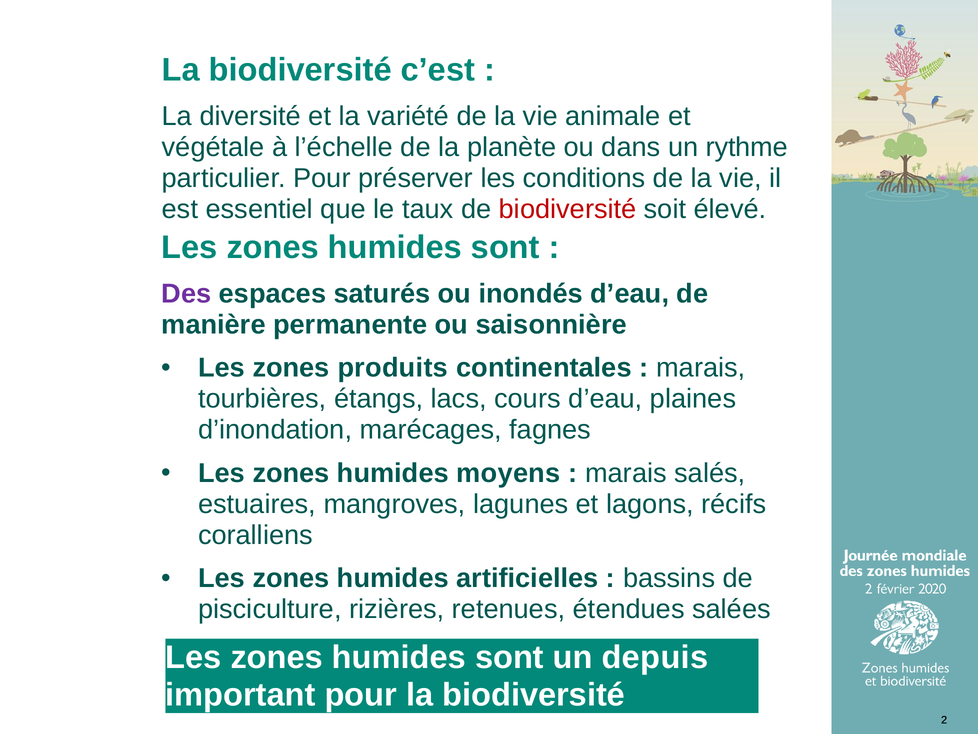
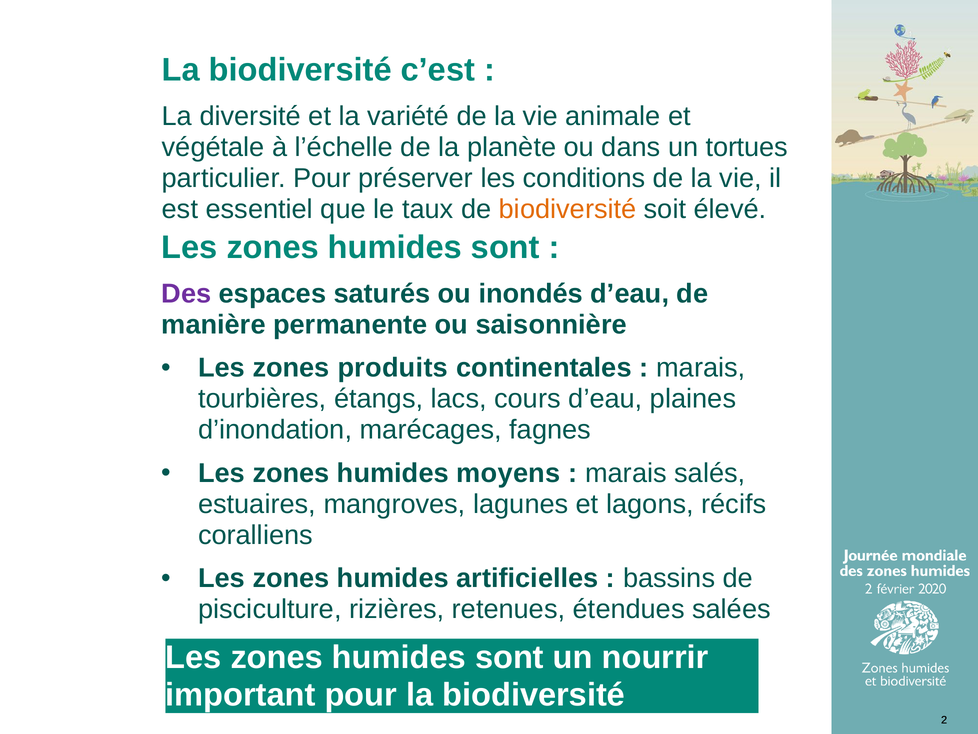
rythme: rythme -> tortues (747, 147)
biodiversité colour: red -> orange (568, 209)
depuis: depuis -> nourrir (655, 657)
